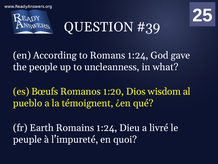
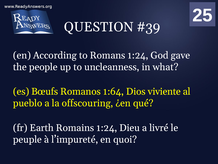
1:20: 1:20 -> 1:64 (113, 91)
wisdom: wisdom -> viviente (164, 91)
témoignent: témoignent -> offscouring (88, 103)
